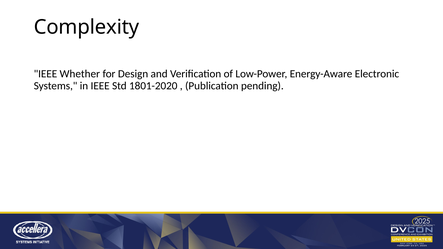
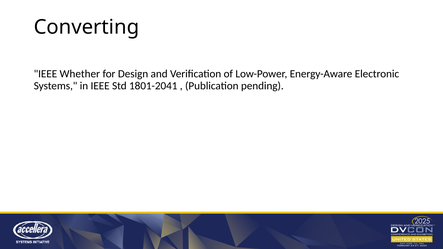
Complexity: Complexity -> Converting (86, 27)
1801-2020: 1801-2020 -> 1801-2041 (153, 86)
